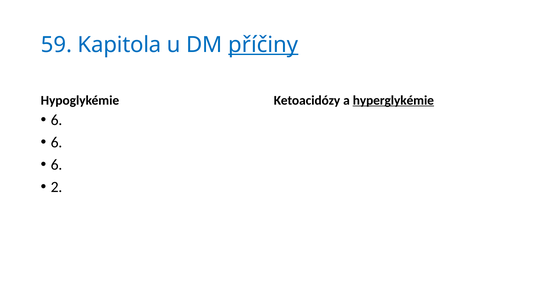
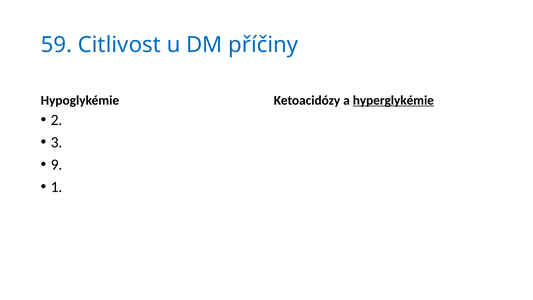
Kapitola: Kapitola -> Citlivost (119, 45)
příčiny underline: present -> none (263, 45)
6: 6 -> 2 (57, 120)
6: 6 -> 3 (57, 142)
6: 6 -> 9 (57, 165)
2: 2 -> 1 (57, 187)
